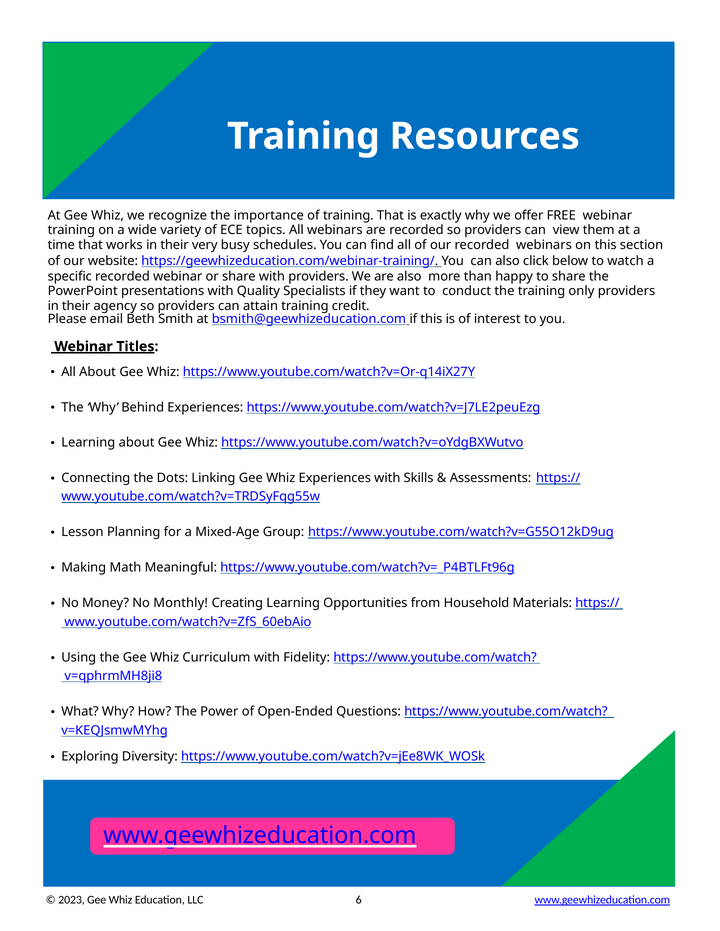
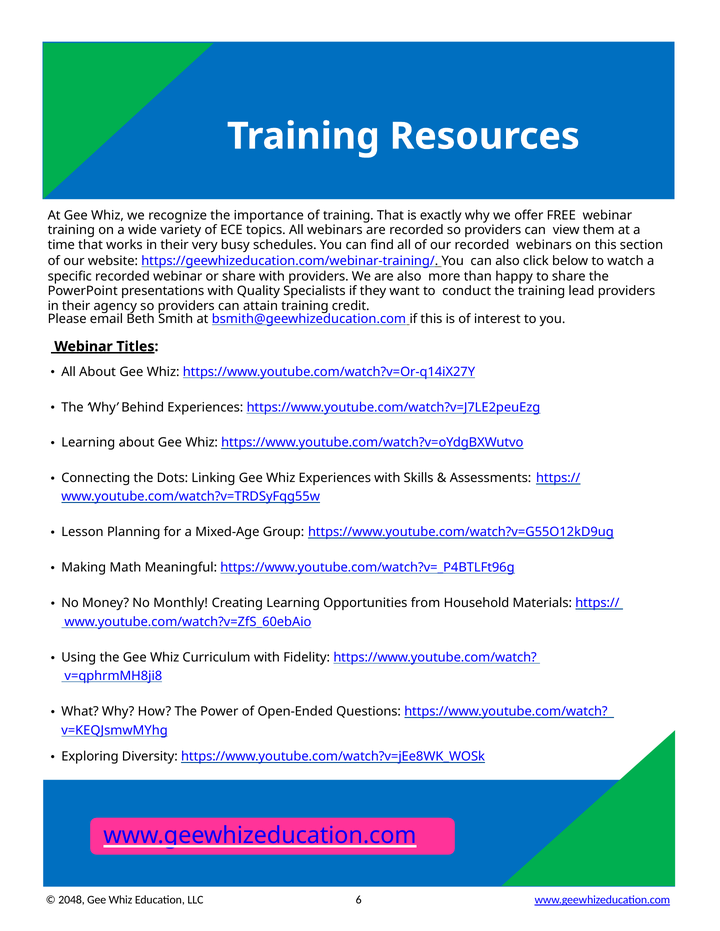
only: only -> lead (581, 291)
2023: 2023 -> 2048 (72, 901)
